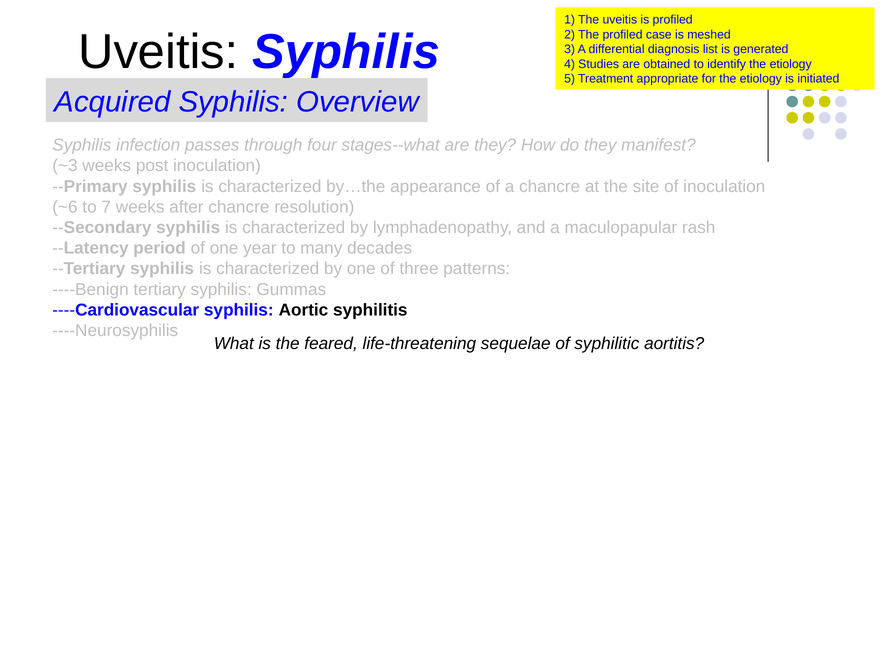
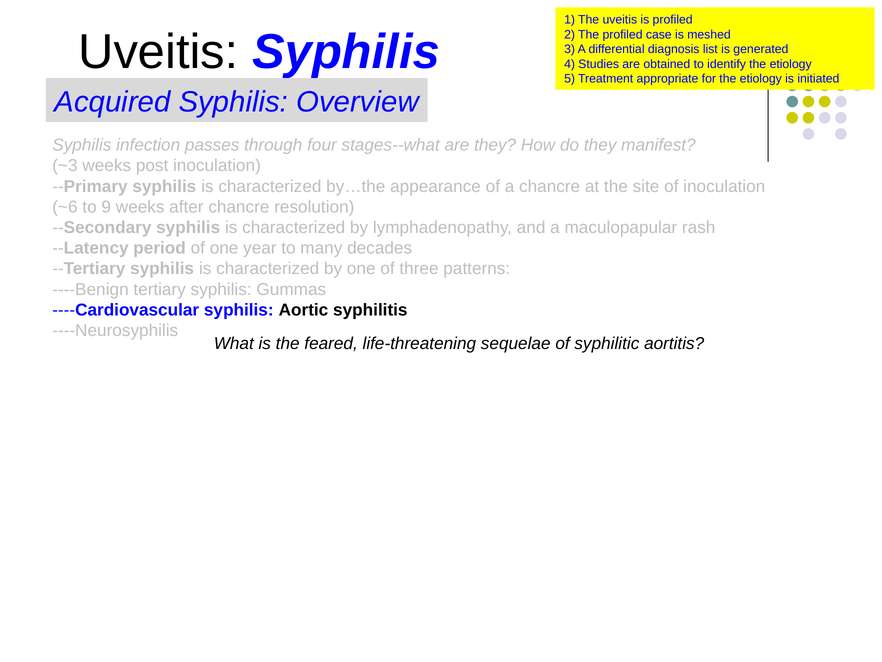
7: 7 -> 9 (106, 207)
